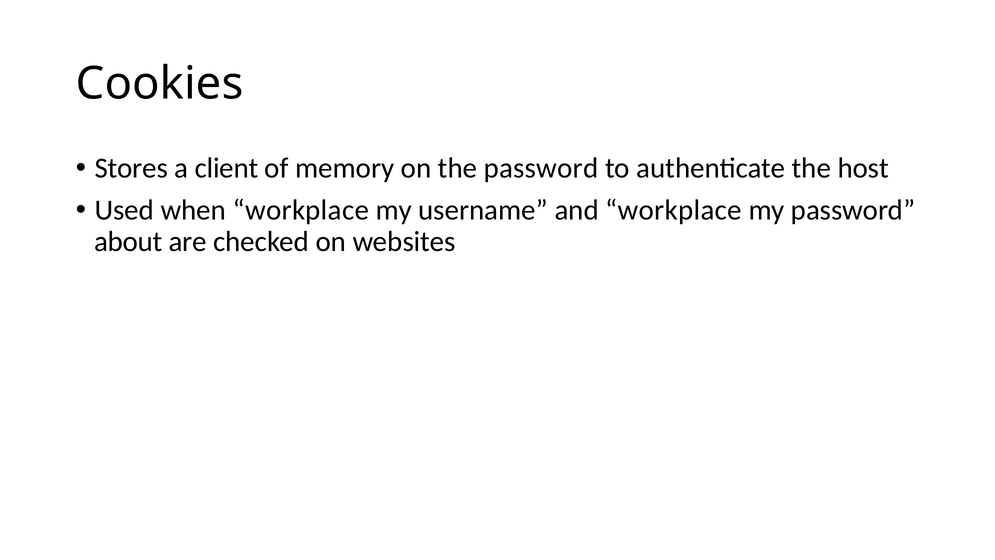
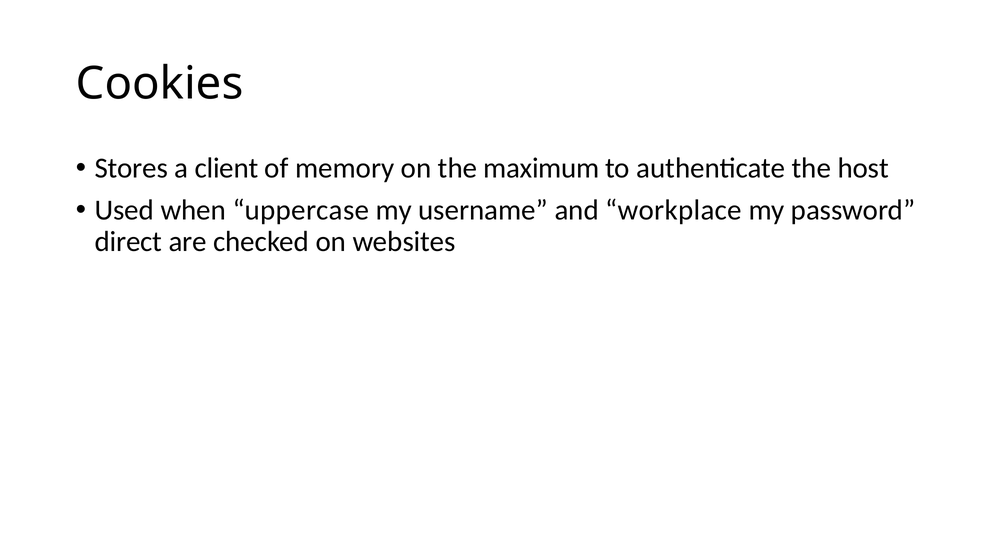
the password: password -> maximum (541, 168)
when workplace: workplace -> uppercase (301, 210)
about: about -> direct (128, 241)
